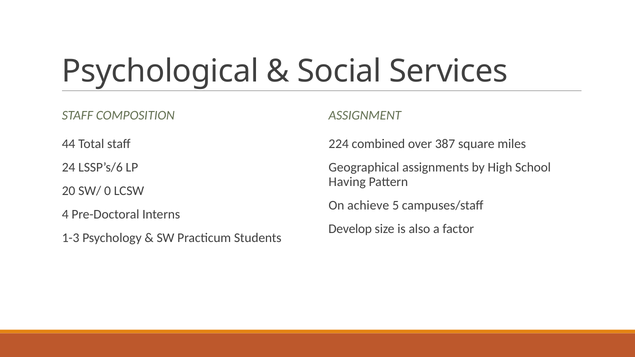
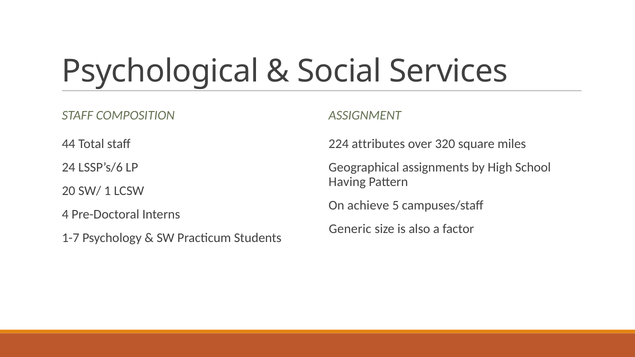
combined: combined -> attributes (378, 144)
387: 387 -> 320 (445, 144)
0: 0 -> 1 (108, 191)
Develop: Develop -> Generic (350, 229)
1-3: 1-3 -> 1-7 (71, 238)
